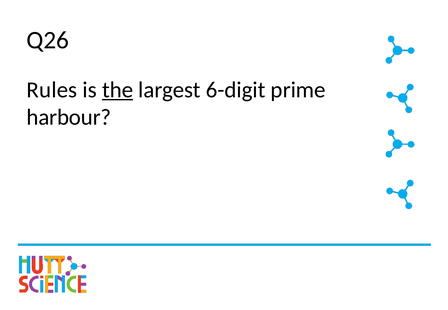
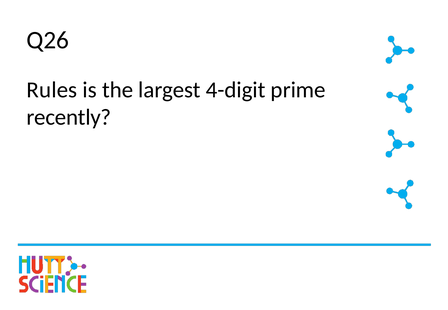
the underline: present -> none (118, 90)
6-digit: 6-digit -> 4-digit (236, 90)
harbour: harbour -> recently (69, 117)
